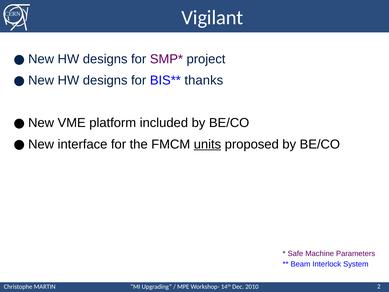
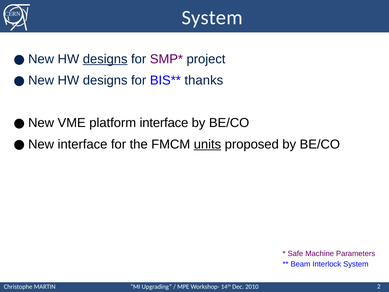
Vigilant: Vigilant -> System (212, 18)
designs underline: none -> present (105, 59)
platform included: included -> interface (164, 123)
